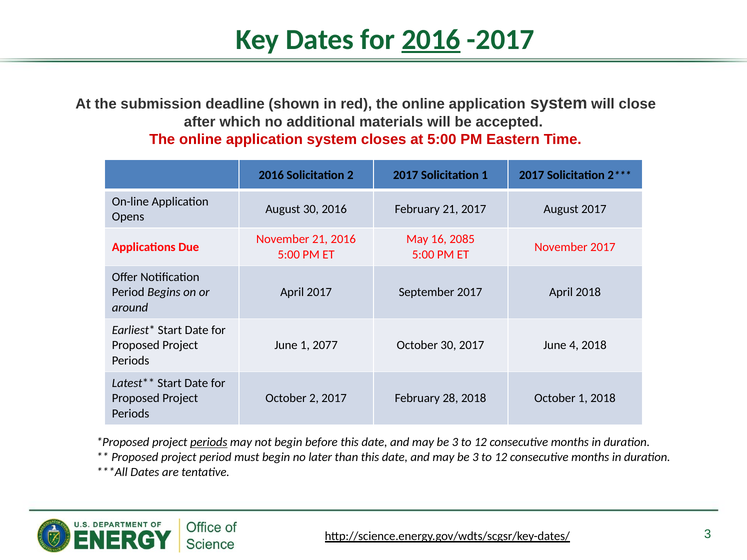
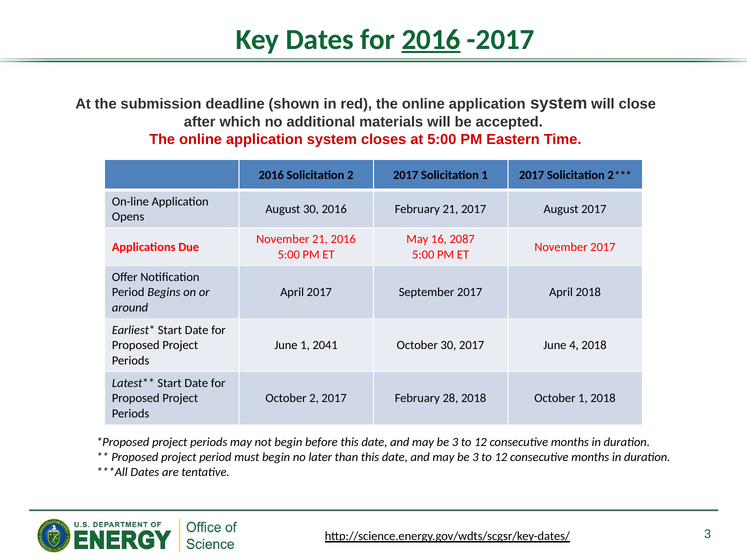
2085: 2085 -> 2087 (462, 239)
2077: 2077 -> 2041 (325, 345)
periods underline: present -> none (209, 442)
